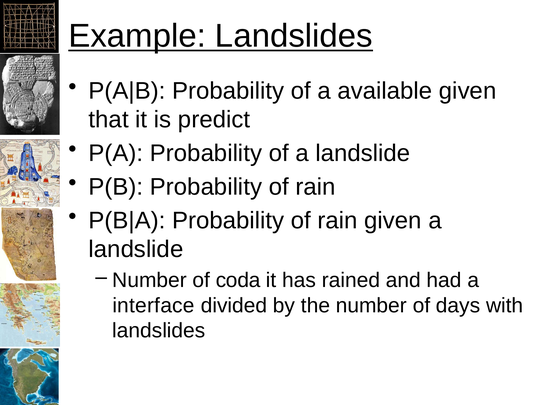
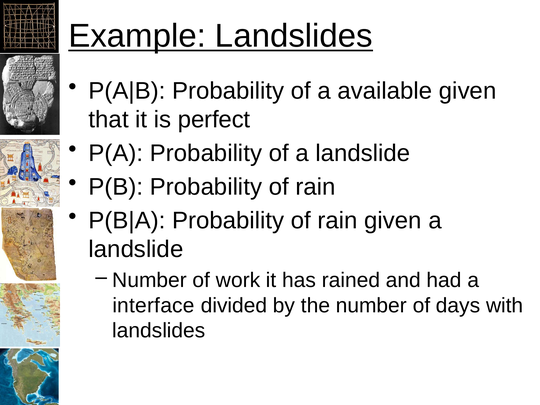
predict: predict -> perfect (214, 120)
coda: coda -> work (238, 280)
